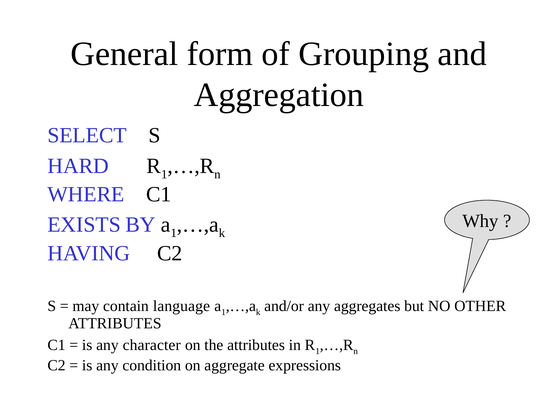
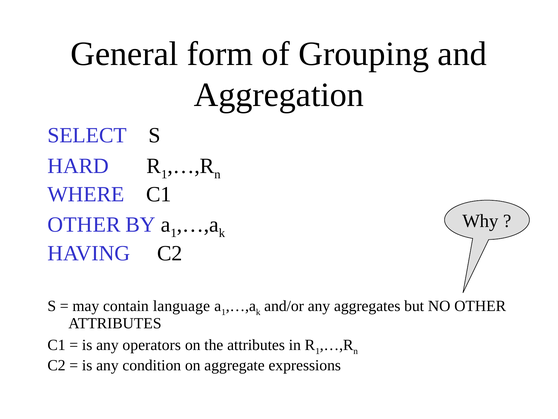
EXISTS: EXISTS -> OTHER (84, 224)
character: character -> operators (152, 345)
